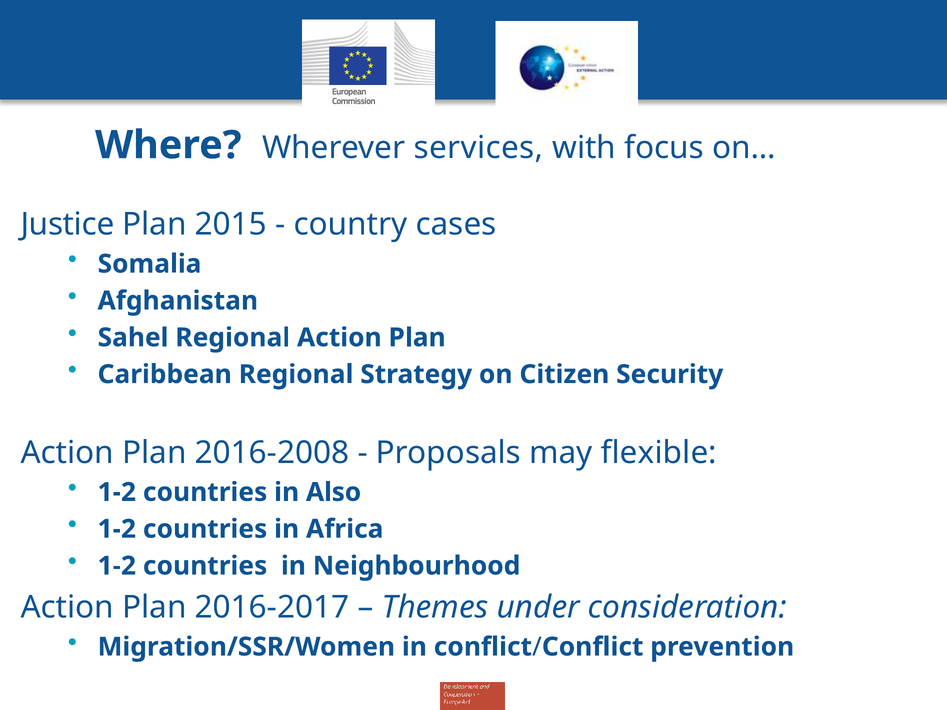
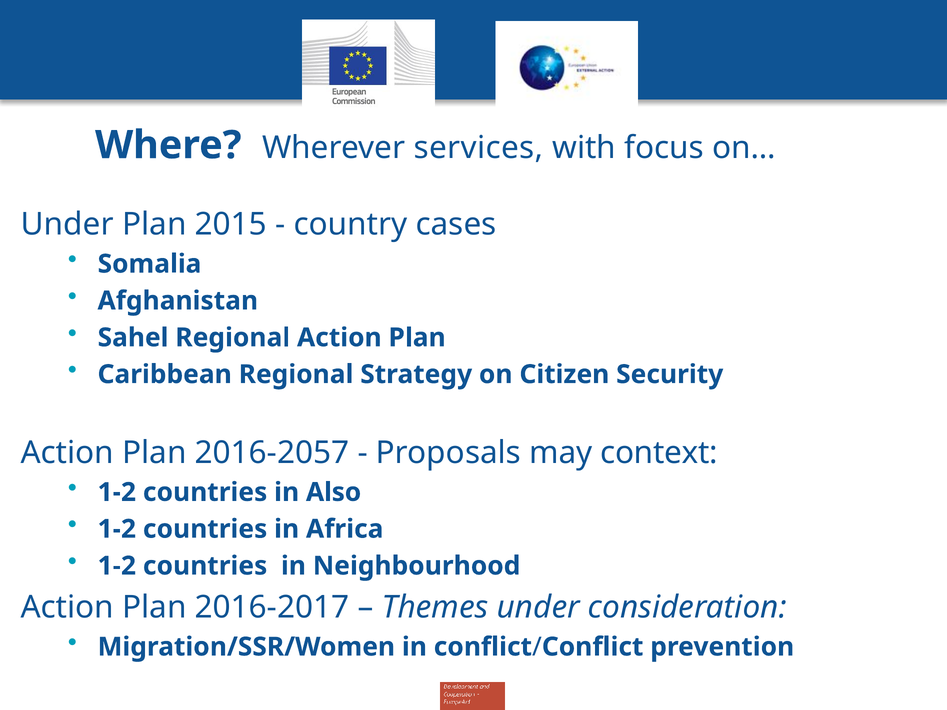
Justice: Justice -> Under (67, 224)
2016-2008: 2016-2008 -> 2016-2057 (272, 453)
flexible: flexible -> context (659, 453)
